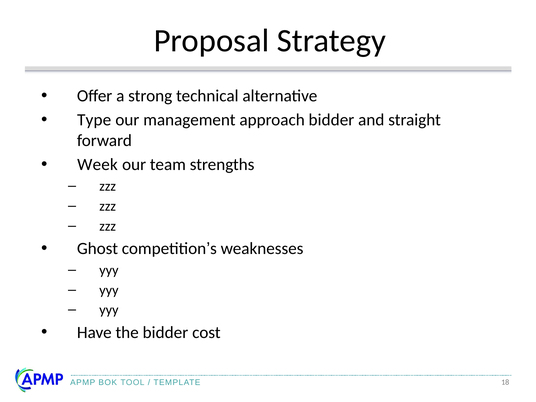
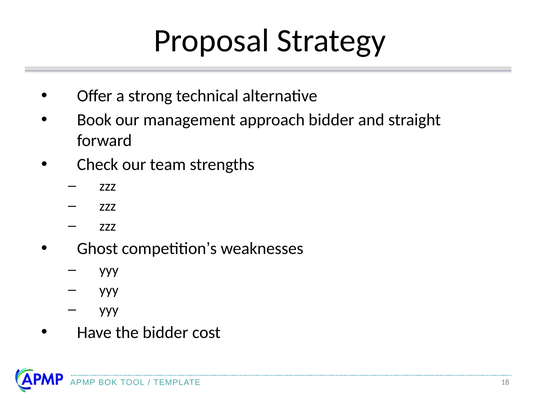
Type: Type -> Book (94, 120)
Week: Week -> Check (98, 165)
